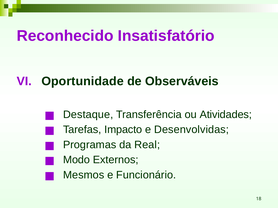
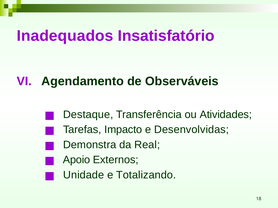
Reconhecido: Reconhecido -> Inadequados (65, 36)
Oportunidade: Oportunidade -> Agendamento (83, 81)
Programas: Programas -> Demonstra (90, 145)
Modo: Modo -> Apoio (77, 160)
Mesmos: Mesmos -> Unidade (84, 175)
Funcionário: Funcionário -> Totalizando (146, 175)
